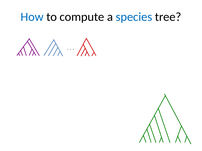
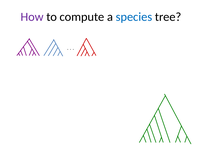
How colour: blue -> purple (32, 17)
